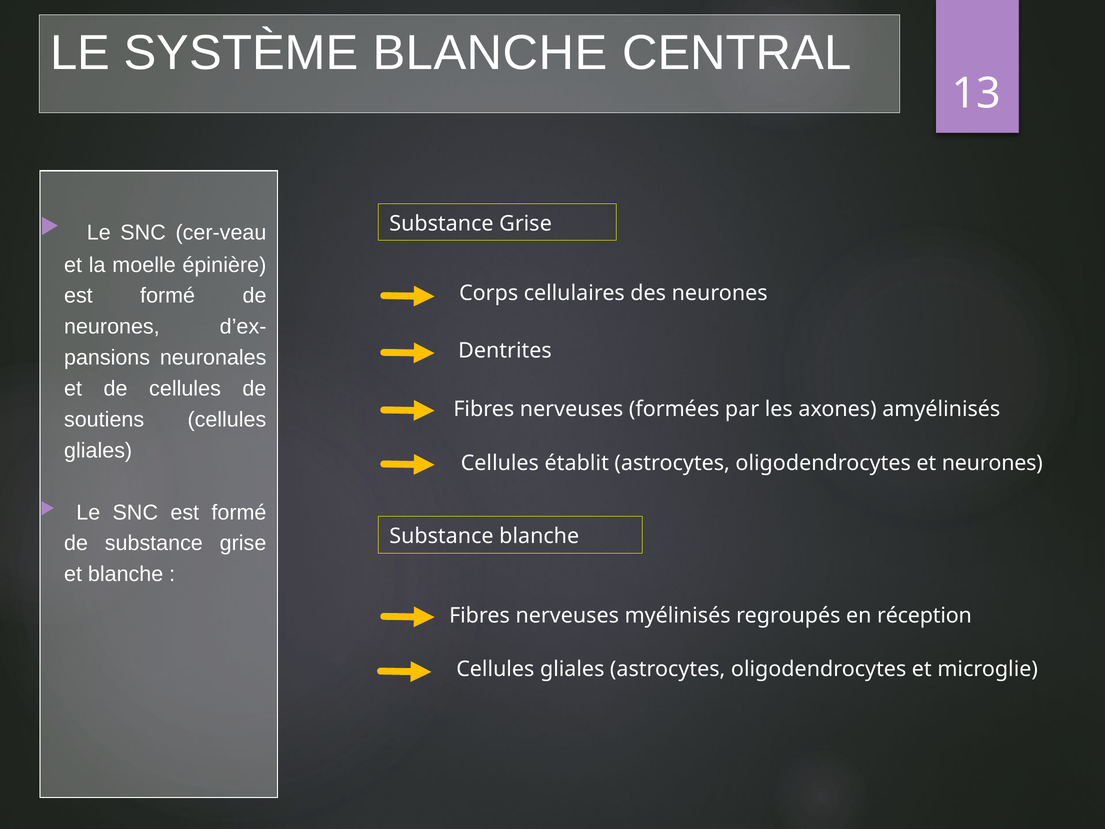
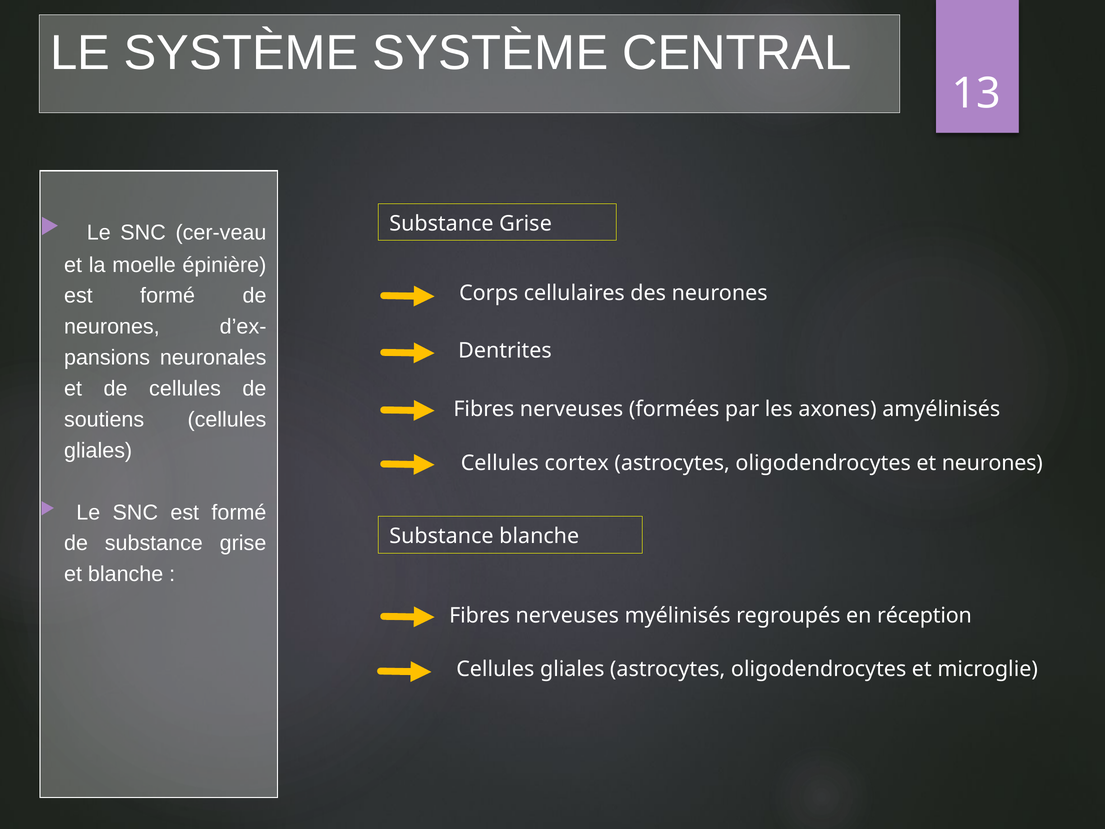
SYSTÈME BLANCHE: BLANCHE -> SYSTÈME (490, 53)
établit: établit -> cortex (577, 463)
